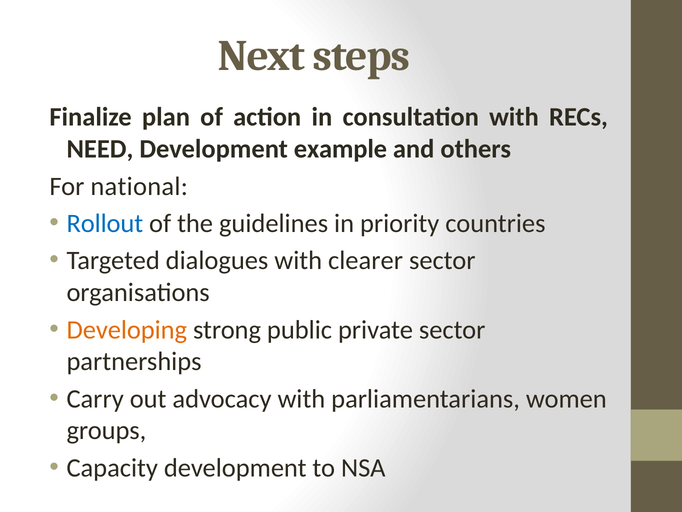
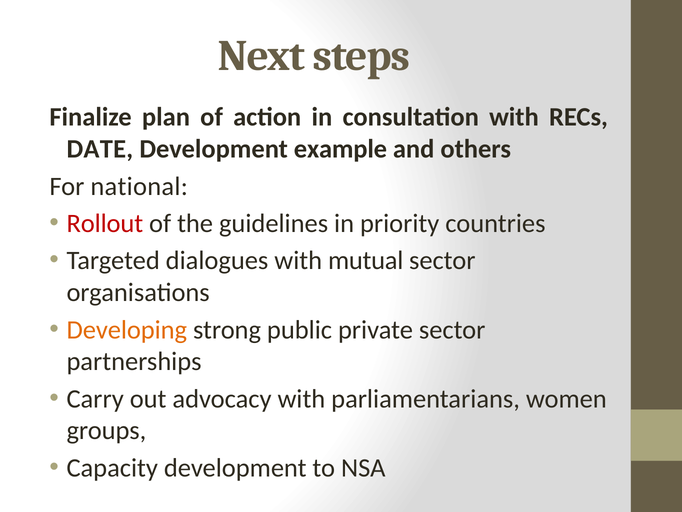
NEED: NEED -> DATE (100, 149)
Rollout colour: blue -> red (105, 223)
clearer: clearer -> mutual (366, 260)
